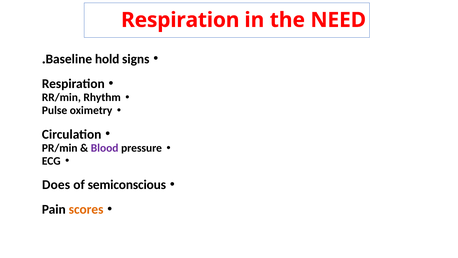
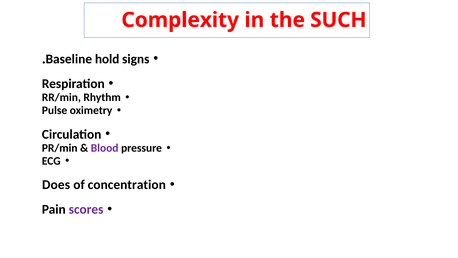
Respiration: Respiration -> Complexity (180, 20)
NEED: NEED -> SUCH (338, 20)
semiconscious: semiconscious -> concentration (127, 185)
scores colour: orange -> purple (86, 209)
